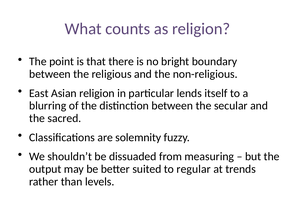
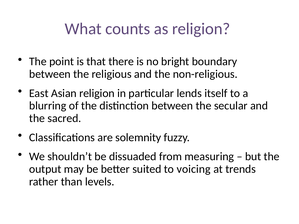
regular: regular -> voicing (194, 169)
